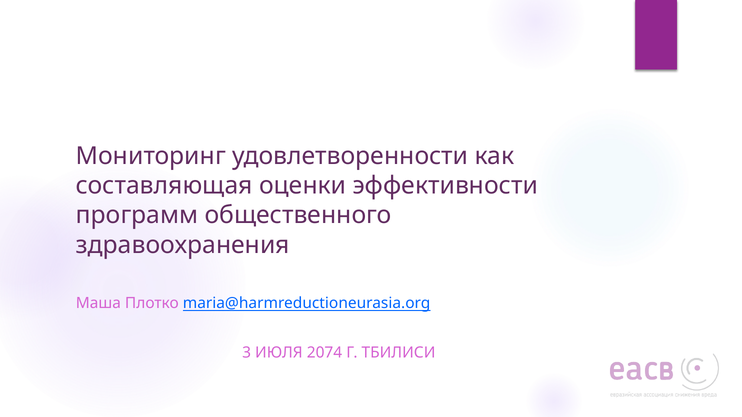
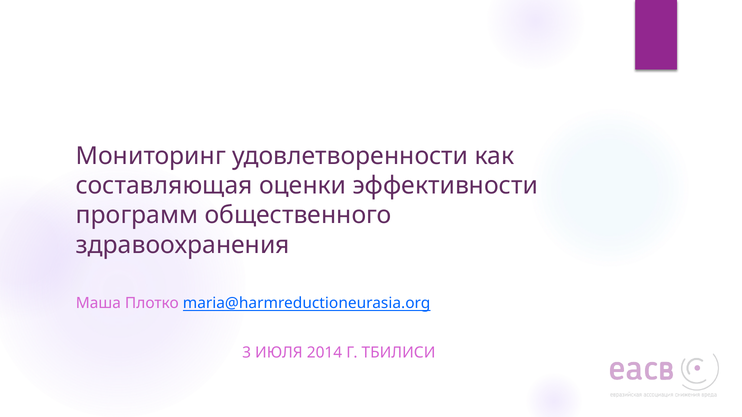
2074: 2074 -> 2014 (324, 353)
